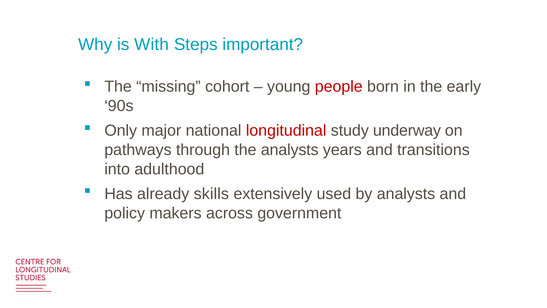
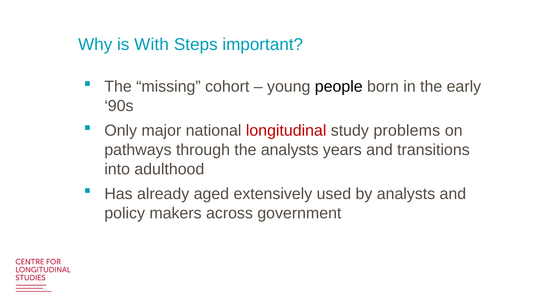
people colour: red -> black (339, 87)
underway: underway -> problems (407, 131)
skills: skills -> aged (211, 194)
